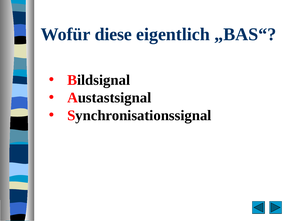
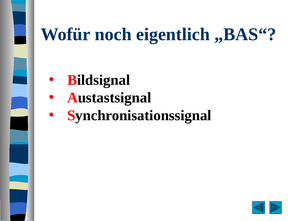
diese: diese -> noch (113, 34)
